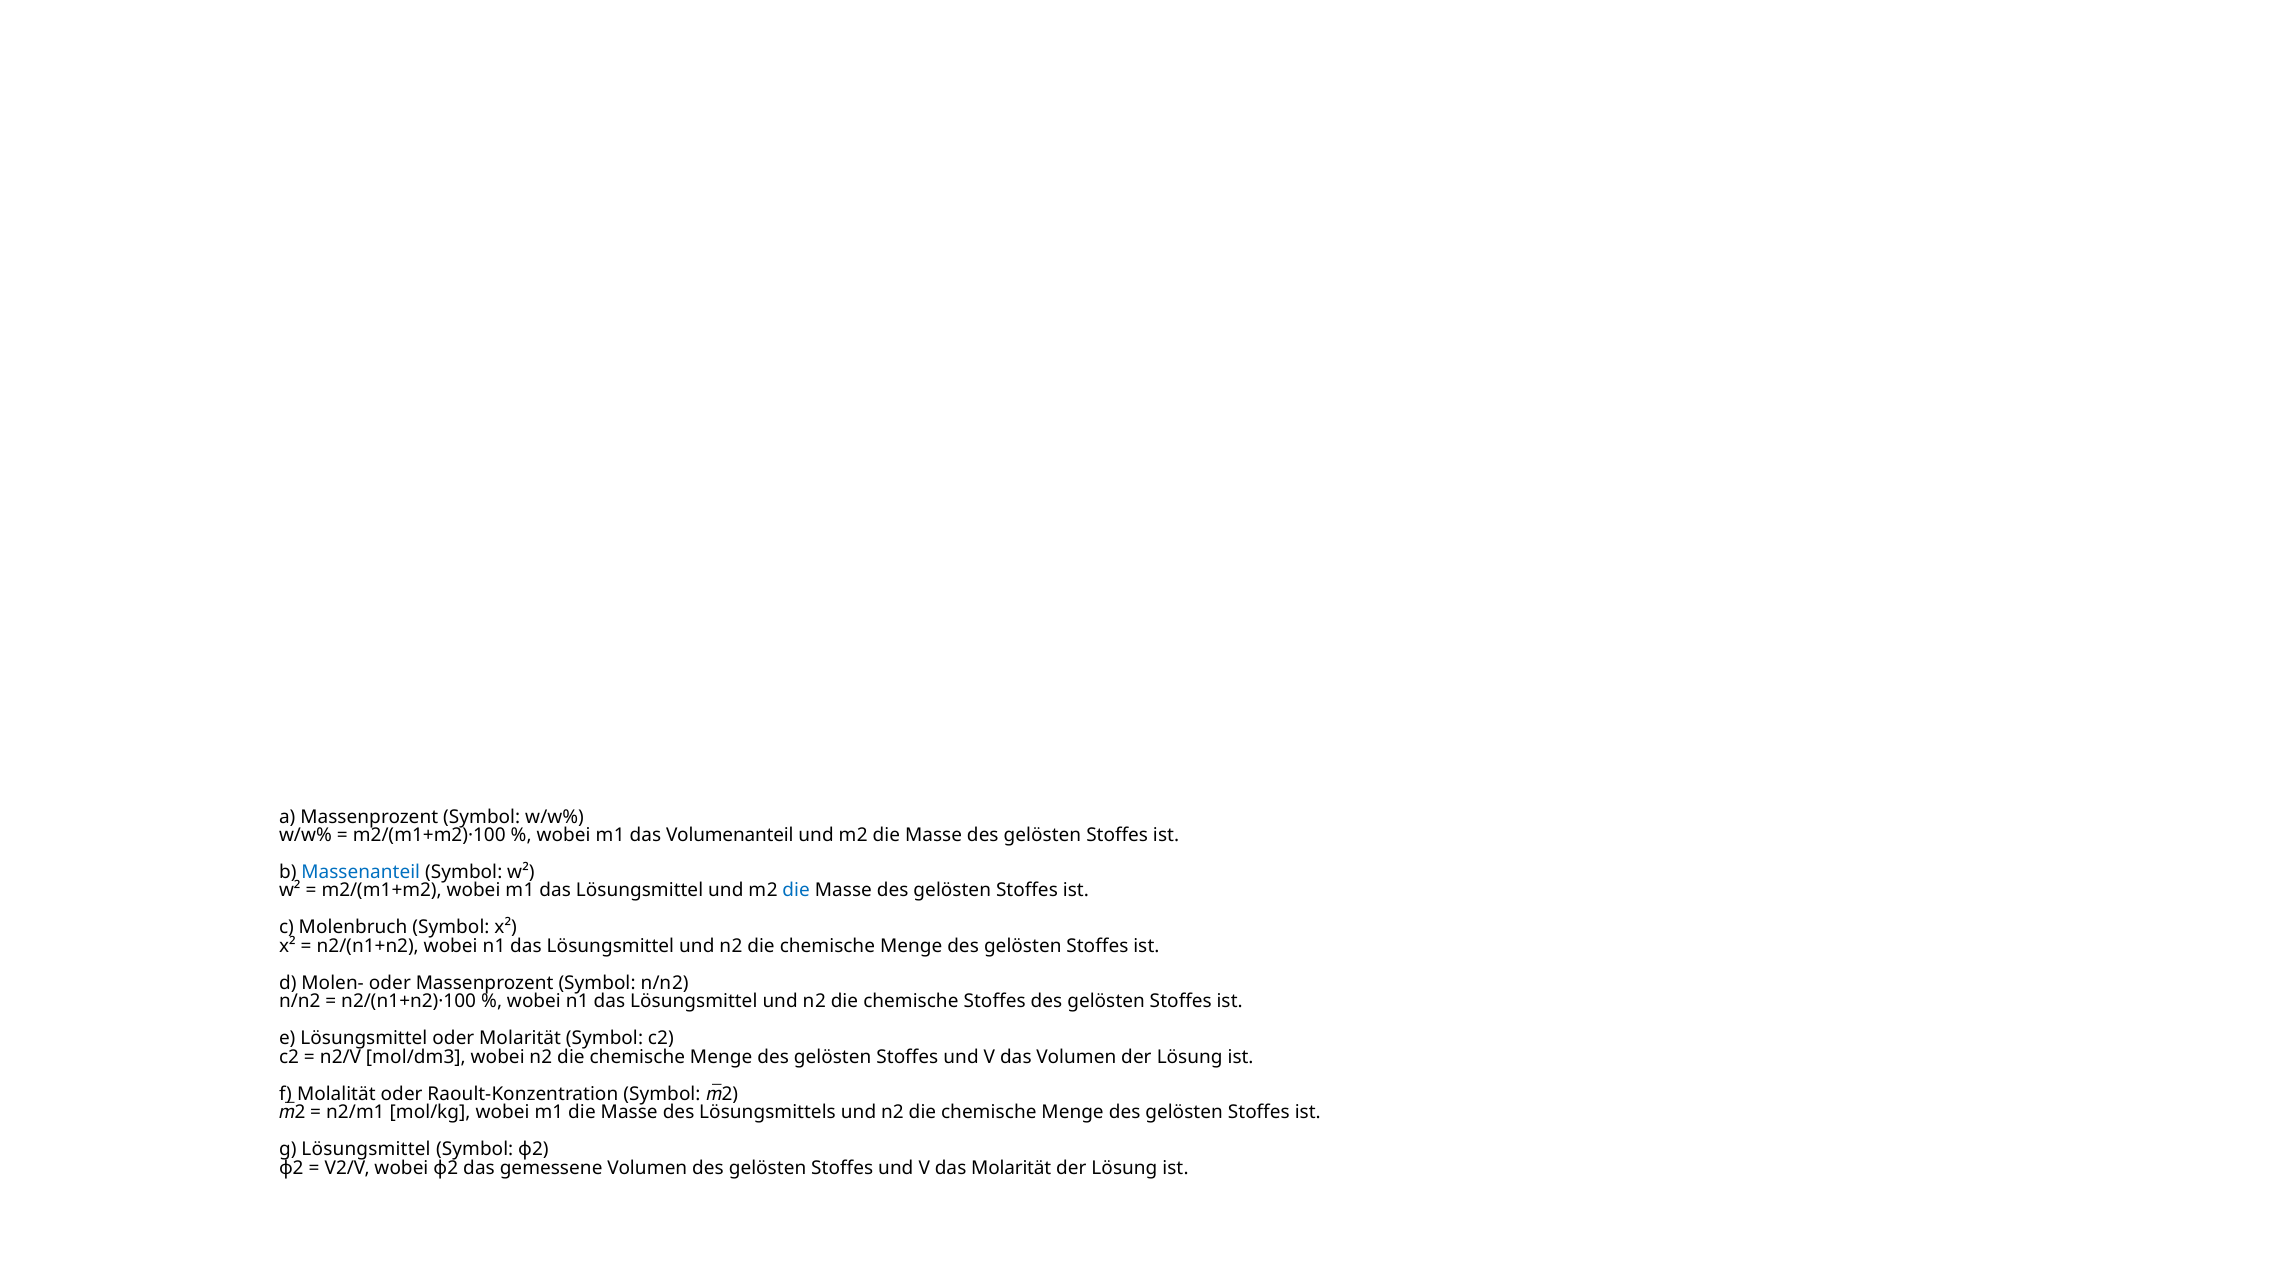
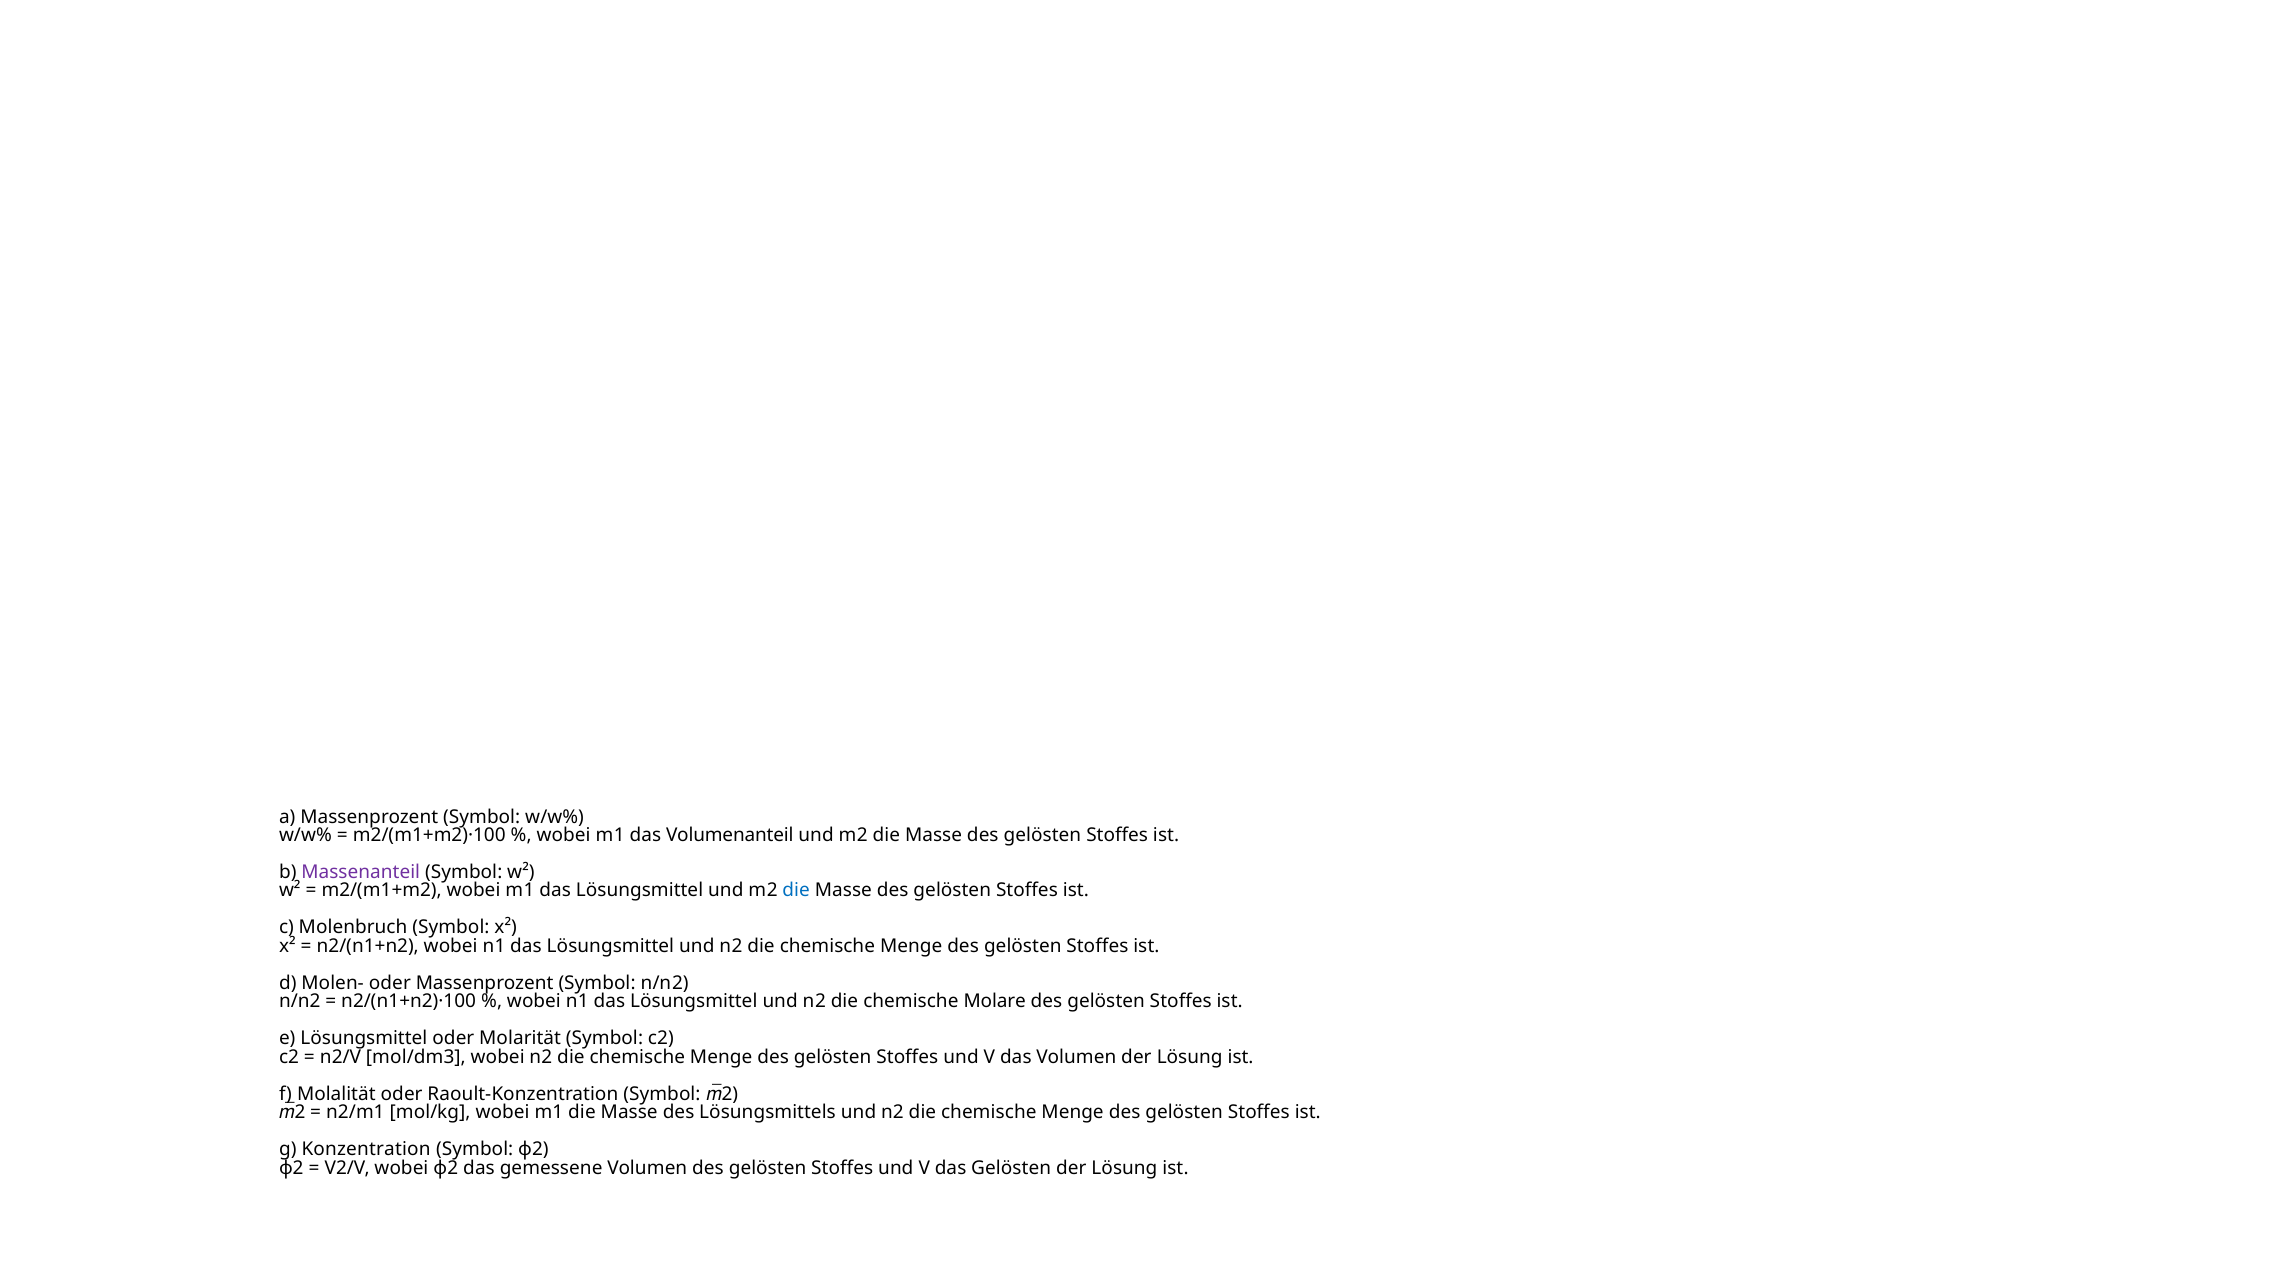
Massenanteil colour: blue -> purple (361, 872)
chemische Stoffes: Stoffes -> Molare (995, 1002)
g Lösungsmittel: Lösungsmittel -> Konzentration (366, 1149)
das Molarität: Molarität -> Gelösten (1011, 1168)
